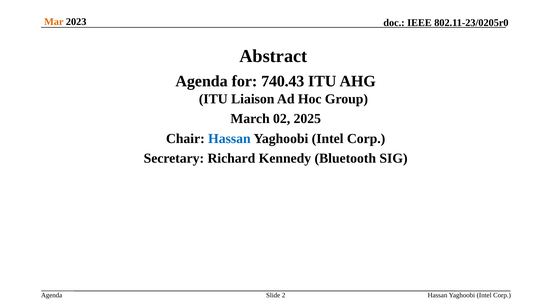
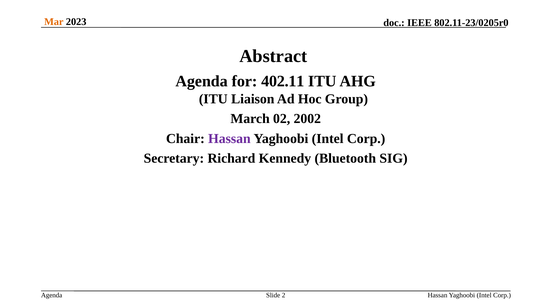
740.43: 740.43 -> 402.11 (283, 81)
2025: 2025 -> 2002 (307, 119)
Hassan colour: blue -> purple (229, 138)
